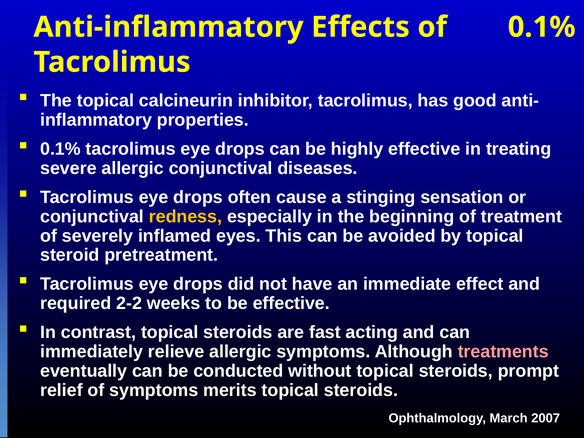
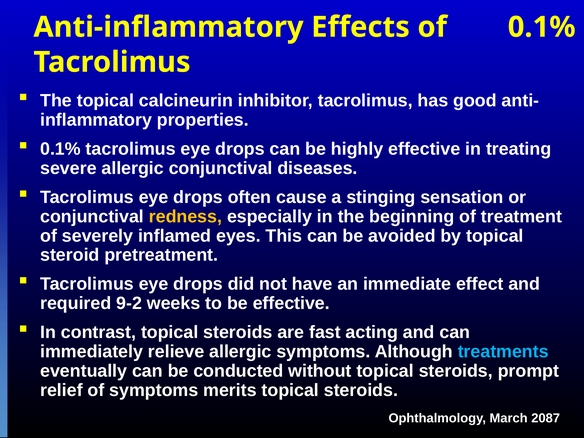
2-2: 2-2 -> 9-2 (129, 303)
treatments colour: pink -> light blue (503, 352)
2007: 2007 -> 2087 (546, 418)
